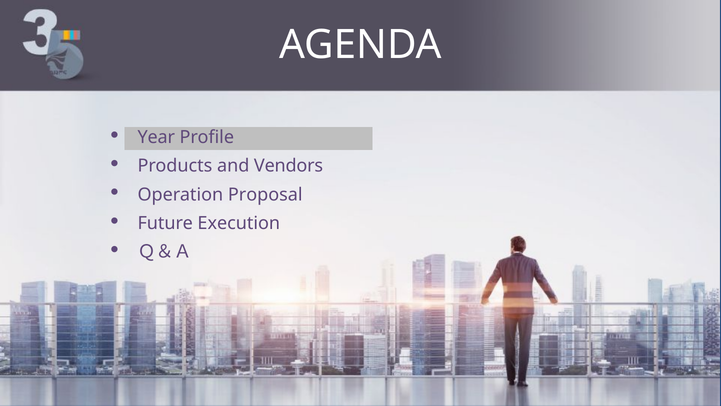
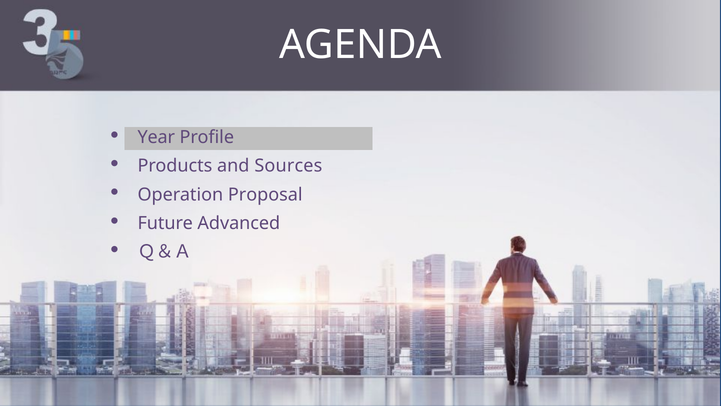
Vendors: Vendors -> Sources (288, 166)
Execution: Execution -> Advanced (239, 223)
